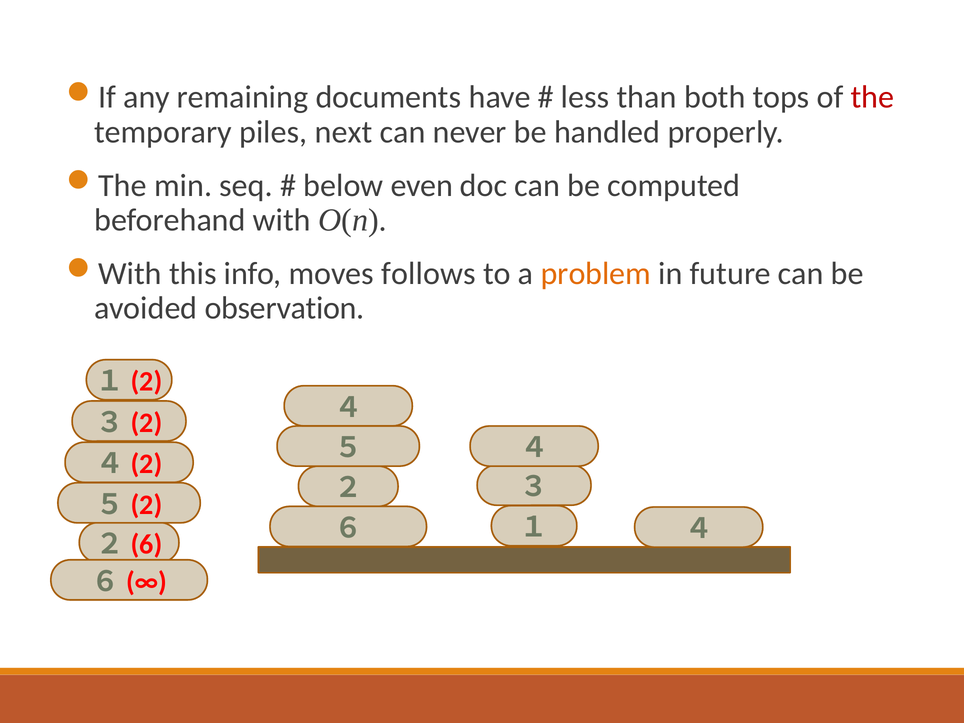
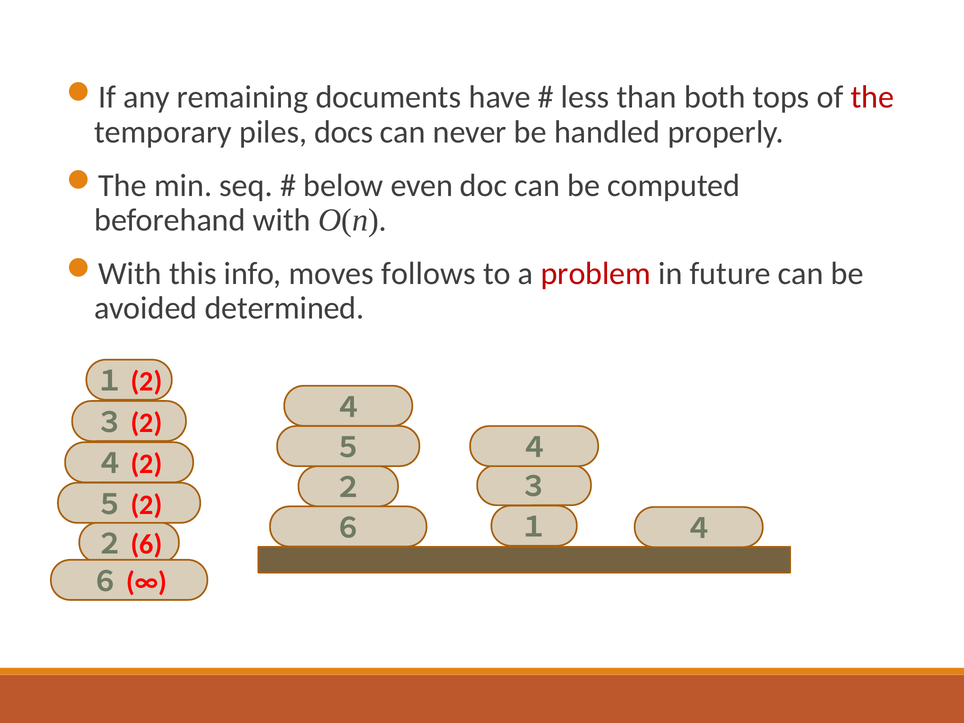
next: next -> docs (344, 132)
problem colour: orange -> red (596, 274)
observation: observation -> determined (284, 308)
